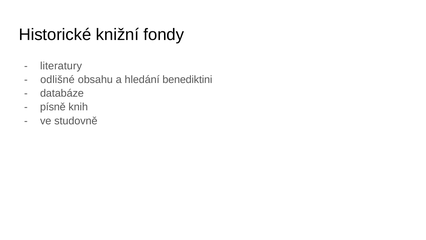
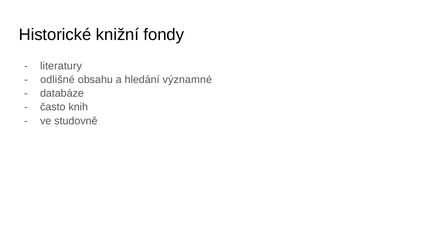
benediktini: benediktini -> významné (187, 80)
písně: písně -> často (53, 107)
